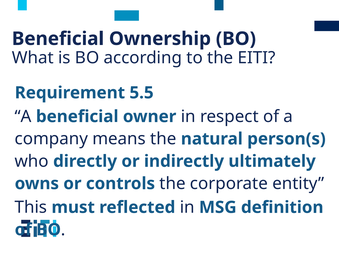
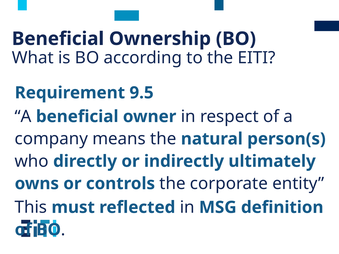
5.5: 5.5 -> 9.5 (142, 93)
